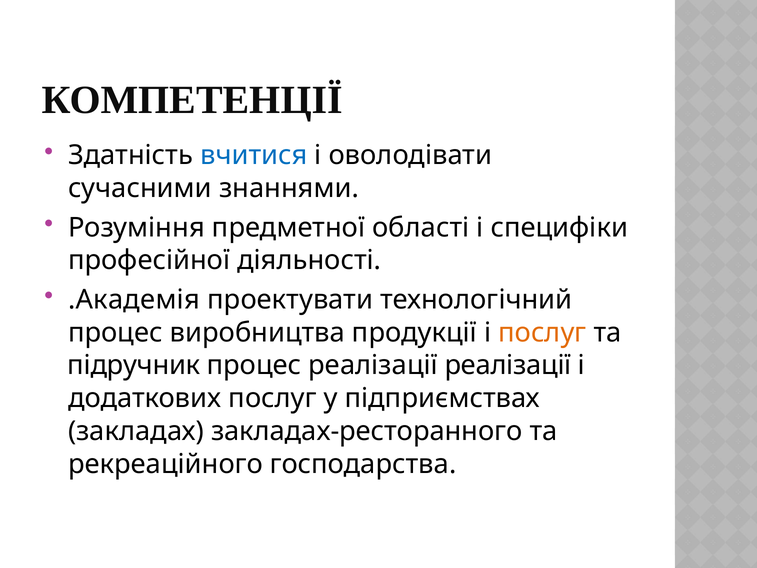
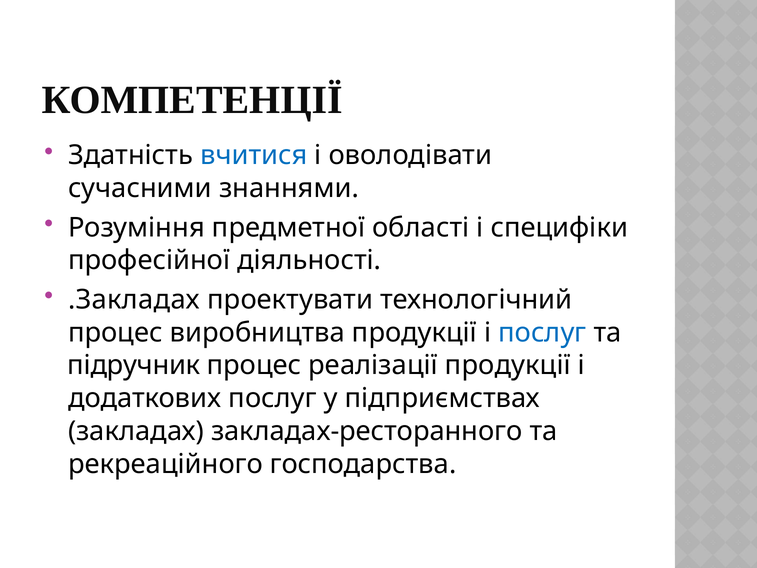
.Академія: .Академія -> .Закладах (134, 299)
послуг colour: orange -> blue (542, 332)
реалізації реалізації: реалізації -> продукції (508, 365)
